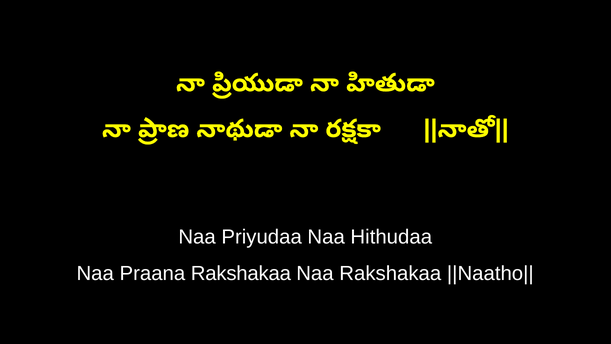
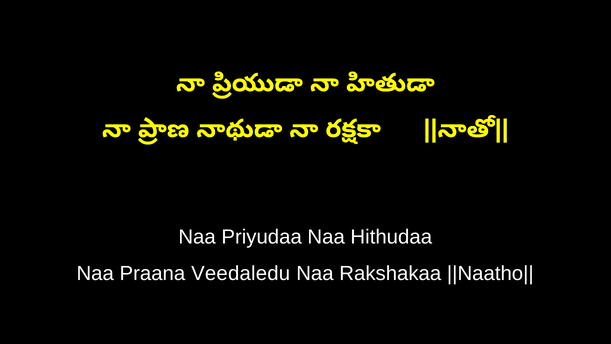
Praana Rakshakaa: Rakshakaa -> Veedaledu (241, 273)
